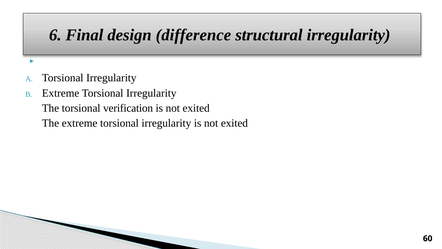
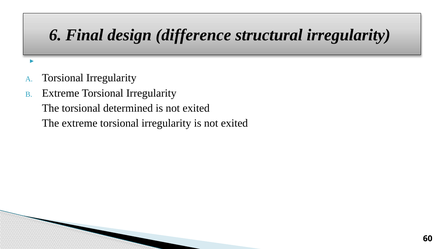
verification: verification -> determined (128, 108)
